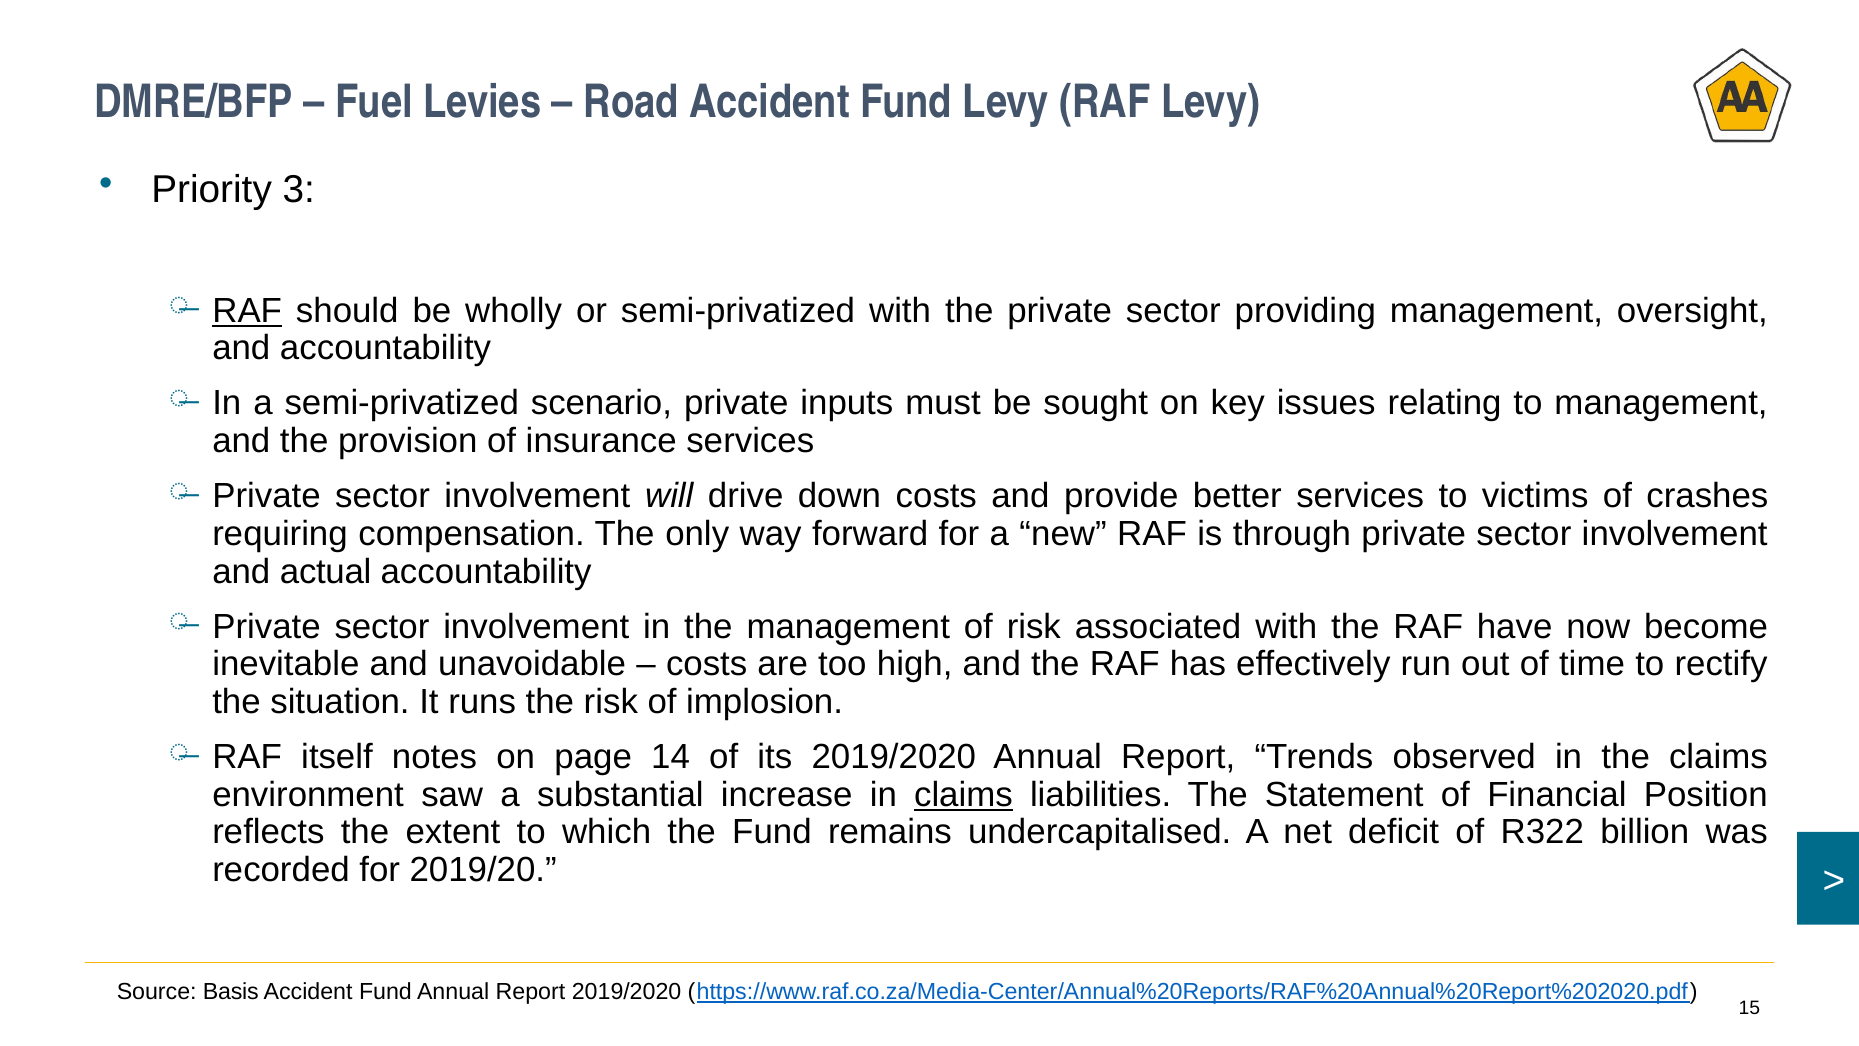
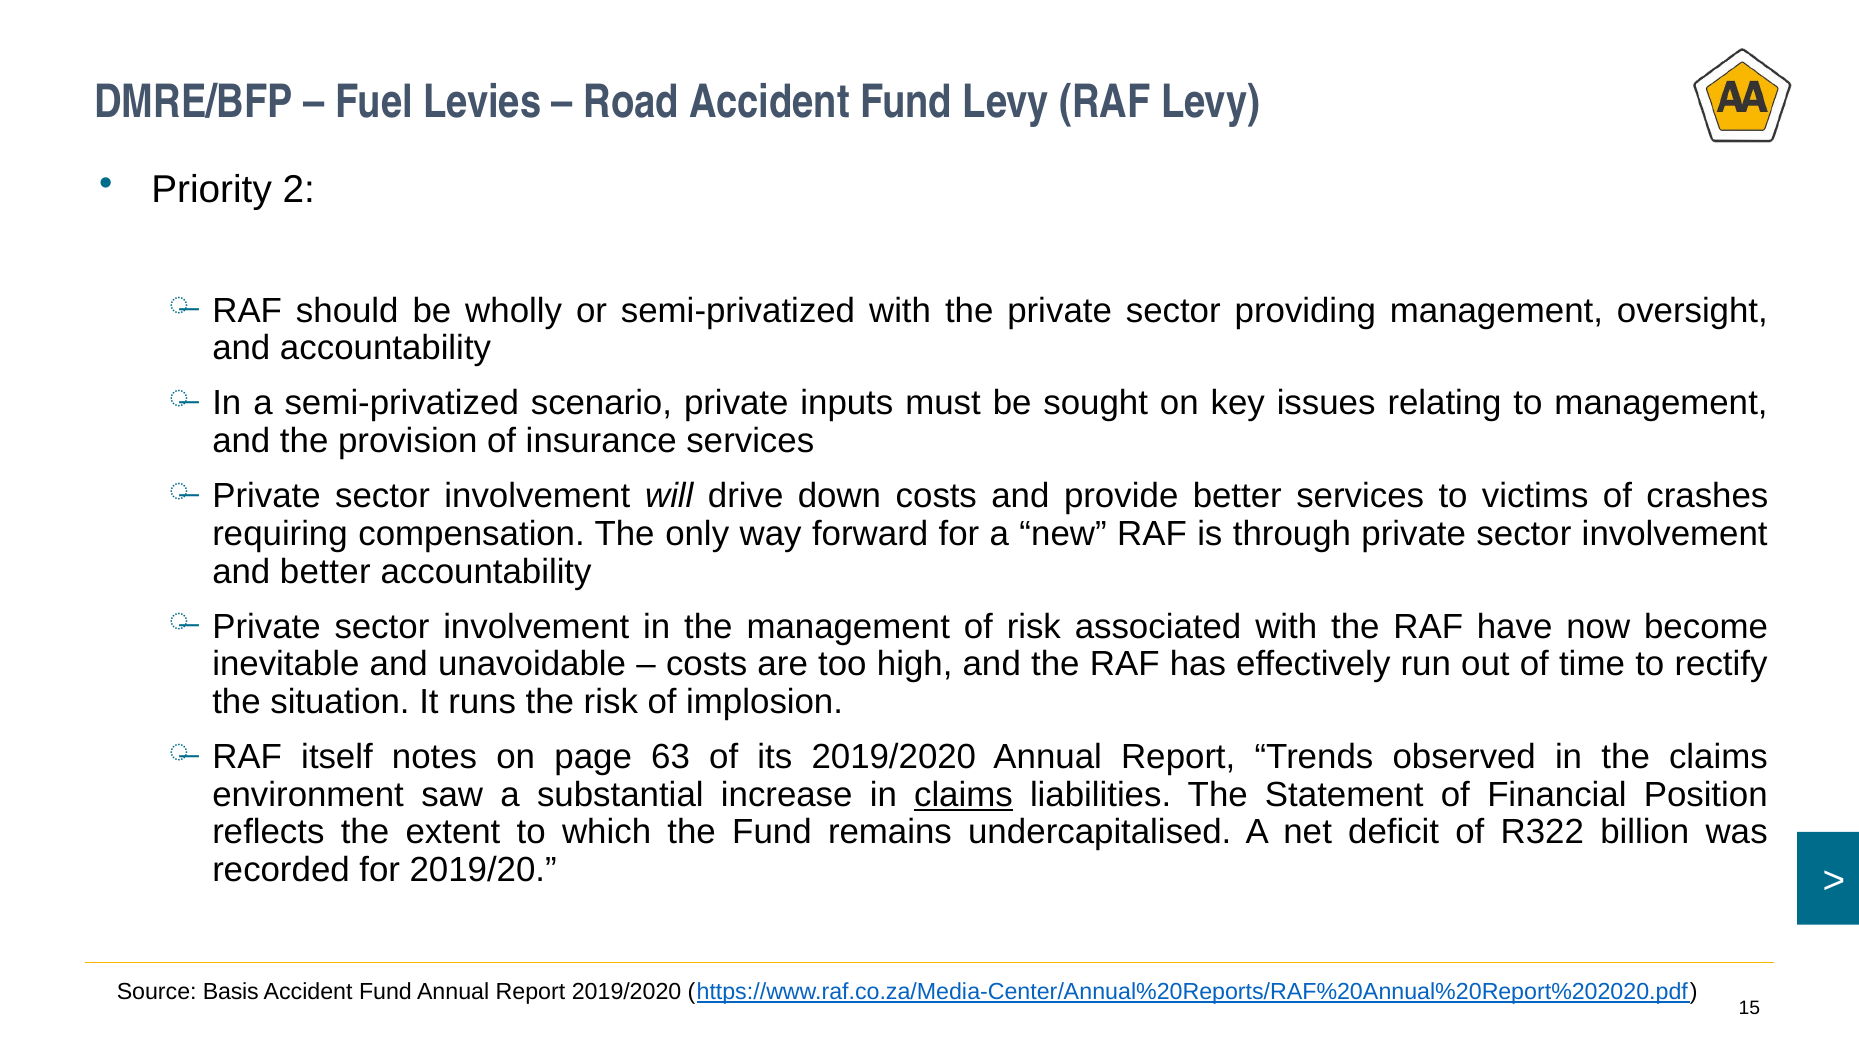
3: 3 -> 2 (299, 190)
RAF underline: present -> none (247, 311)
and actual: actual -> better (325, 571)
14: 14 -> 63 (671, 757)
